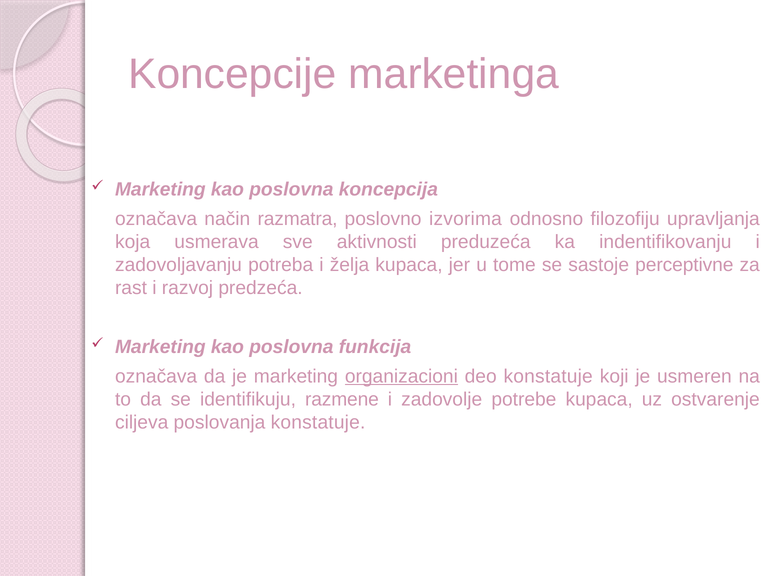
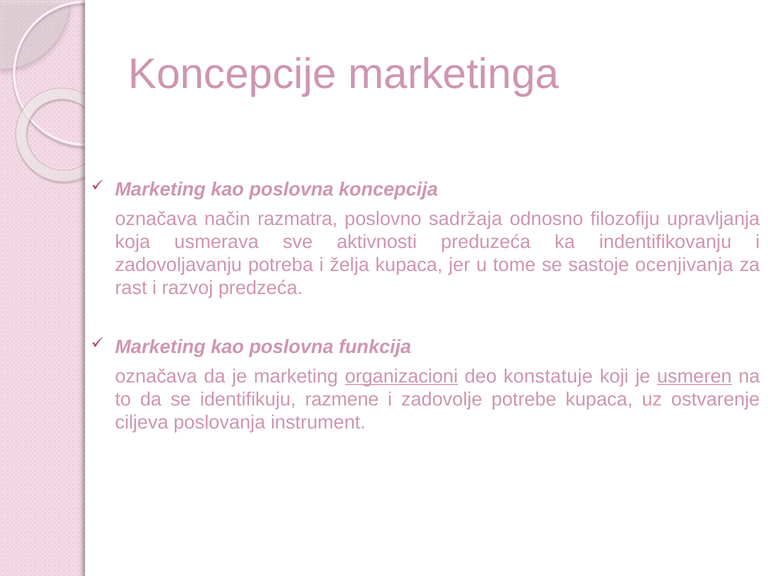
izvorima: izvorima -> sadržaja (466, 219)
perceptivne: perceptivne -> ocenjivanja (684, 265)
usmeren underline: none -> present (694, 376)
poslovanja konstatuje: konstatuje -> instrument (318, 422)
